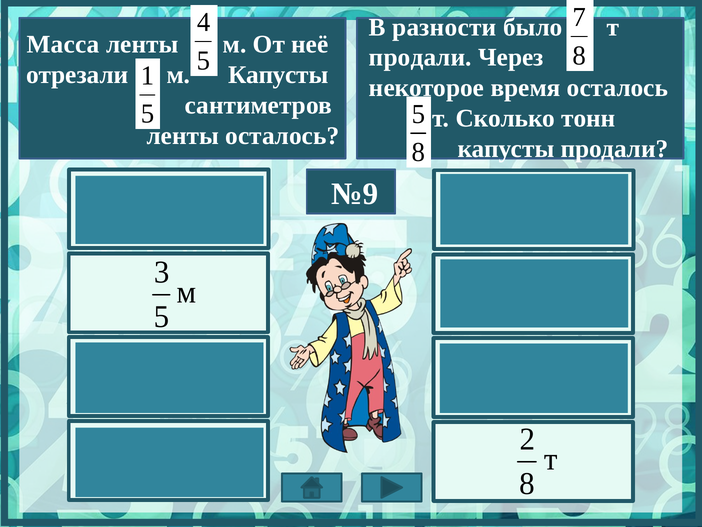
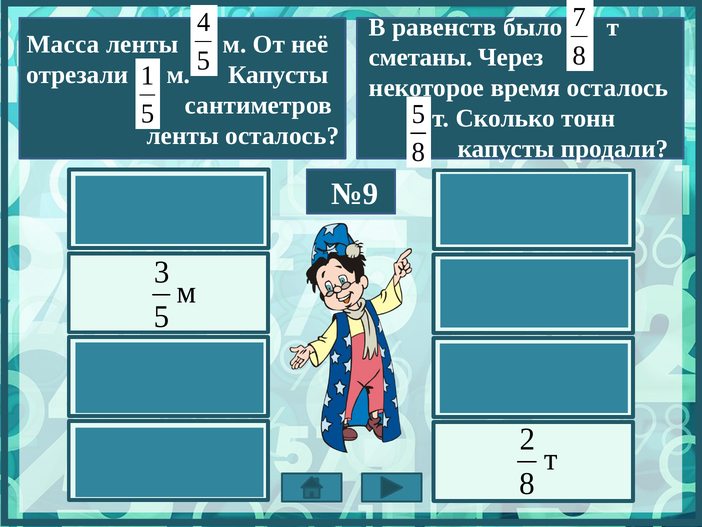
разности: разности -> равенств (444, 27)
продали: продали -> сметаны (421, 58)
